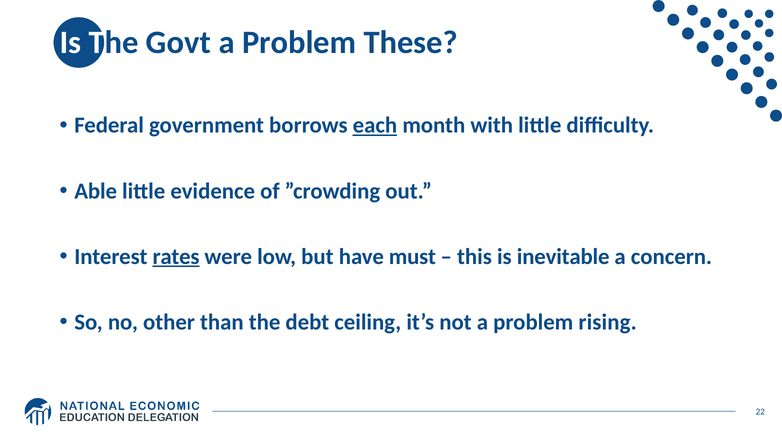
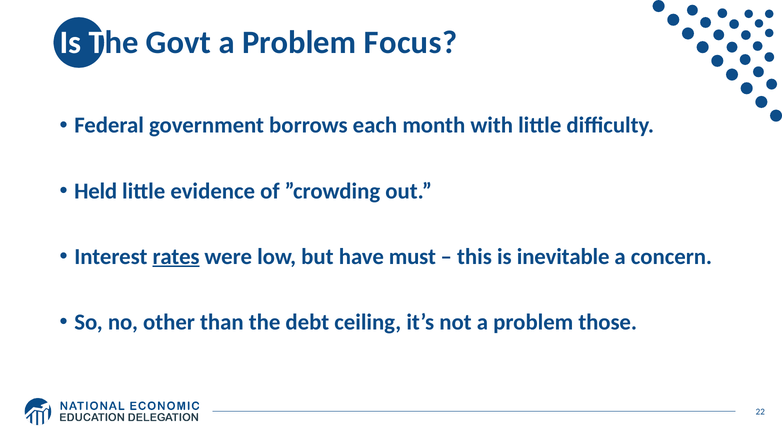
These: These -> Focus (411, 42)
each underline: present -> none (375, 125)
Able: Able -> Held (96, 191)
rising: rising -> those (608, 322)
